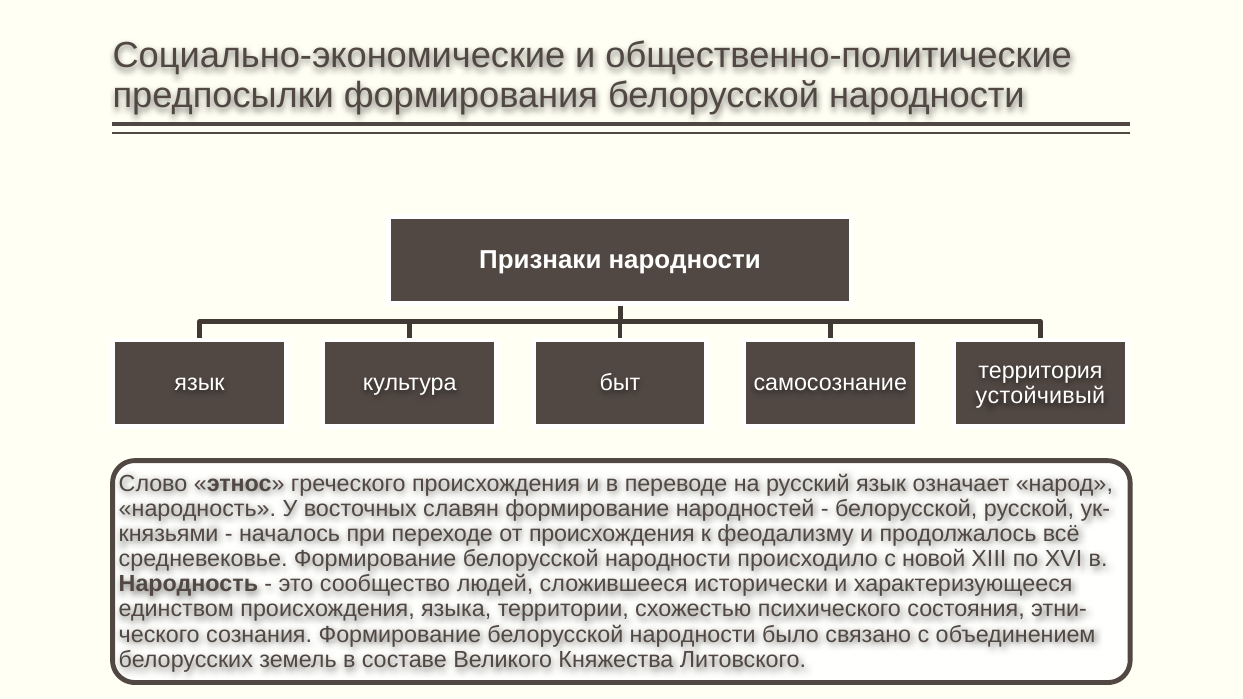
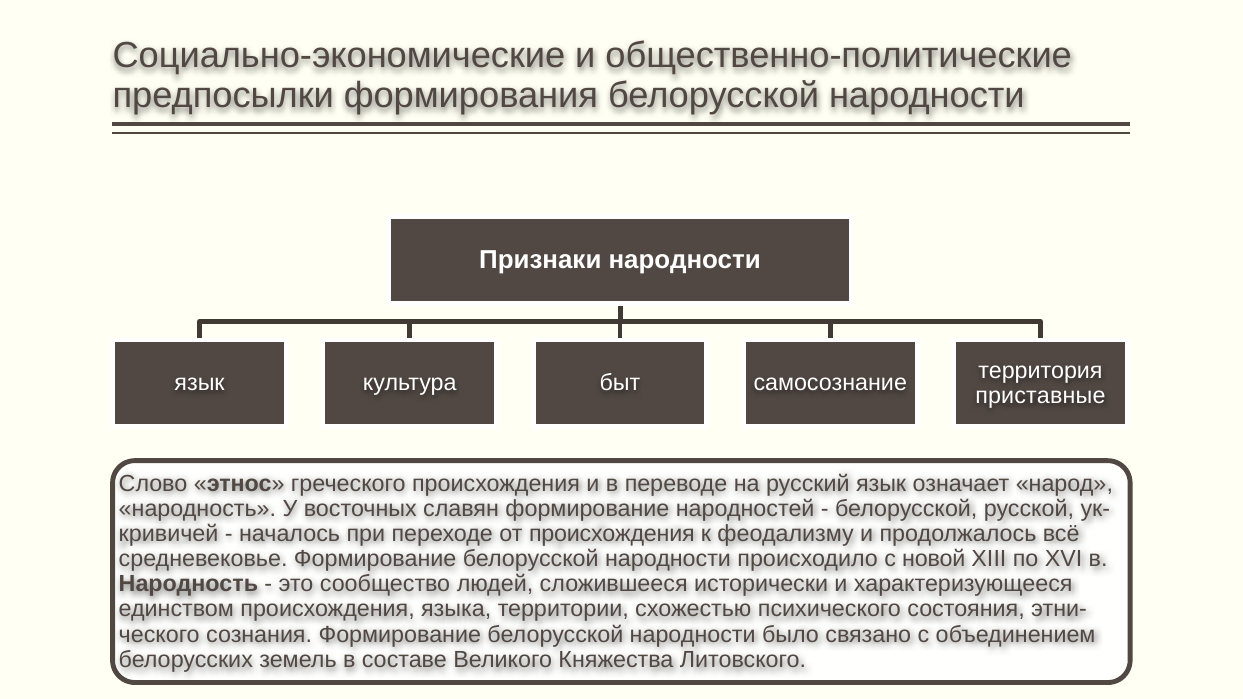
устойчивый: устойчивый -> приставные (1040, 396)
князьями: князьями -> кривичей (169, 534)
